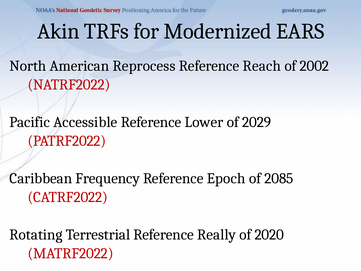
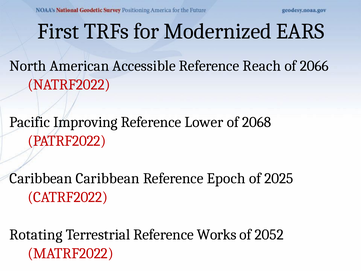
Akin: Akin -> First (58, 31)
Reprocess: Reprocess -> Accessible (144, 66)
2002: 2002 -> 2066 (314, 66)
Accessible: Accessible -> Improving (85, 122)
2029: 2029 -> 2068 (257, 122)
Caribbean Frequency: Frequency -> Caribbean (108, 178)
2085: 2085 -> 2025 (279, 178)
Really: Really -> Works (217, 234)
2020: 2020 -> 2052 (269, 234)
